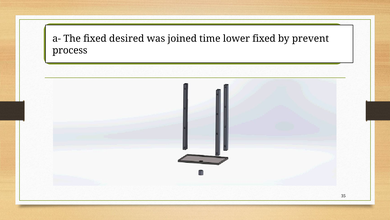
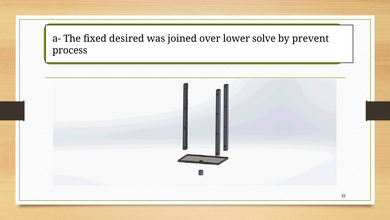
time: time -> over (210, 39)
lower fixed: fixed -> solve (264, 39)
